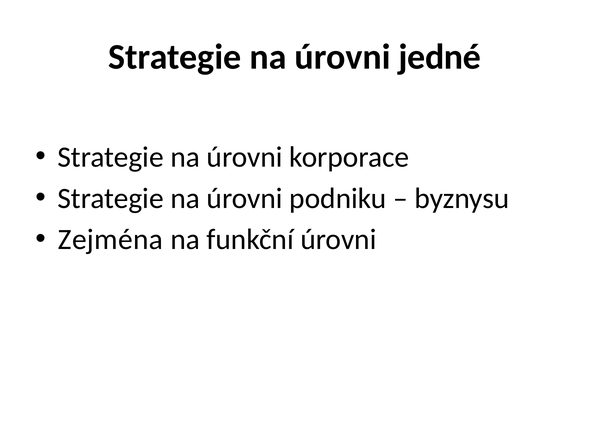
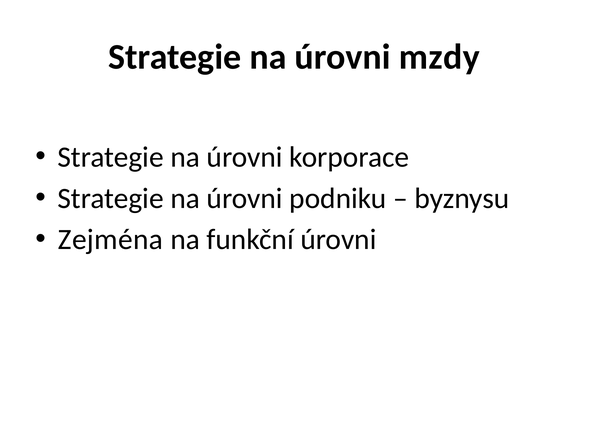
jedné: jedné -> mzdy (439, 57)
